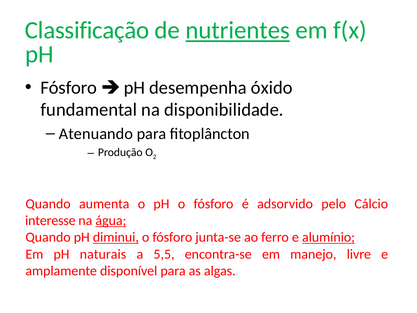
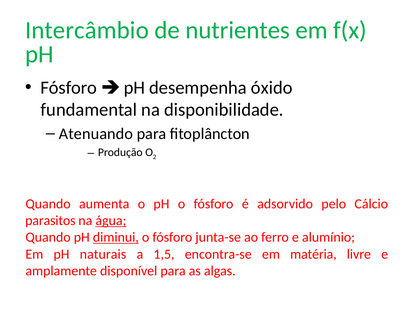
Classificação: Classificação -> Intercâmbio (87, 30)
nutrientes underline: present -> none (238, 30)
interesse: interesse -> parasitos (50, 221)
alumínio underline: present -> none (328, 237)
5,5: 5,5 -> 1,5 (164, 254)
manejo: manejo -> matéria (313, 254)
